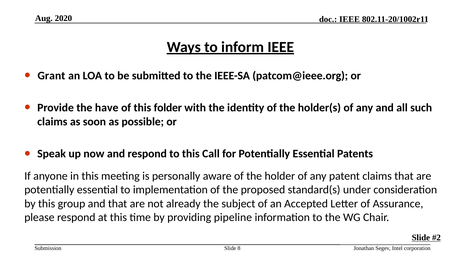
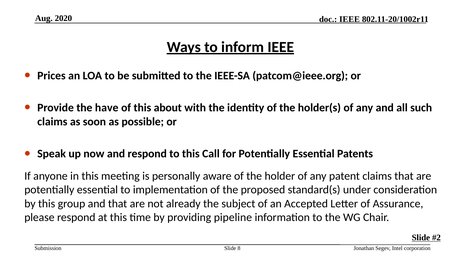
Grant: Grant -> Prices (51, 76)
folder: folder -> about (168, 108)
